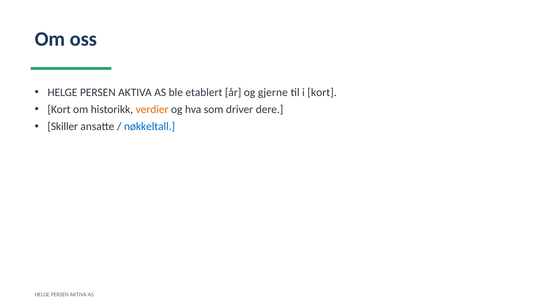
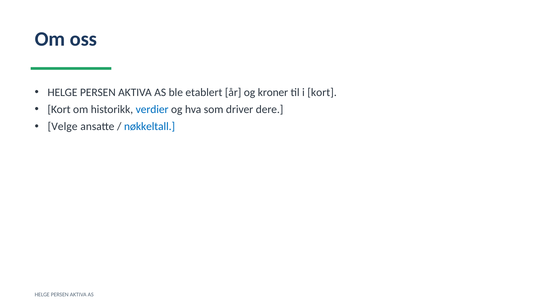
gjerne: gjerne -> kroner (273, 92)
verdier colour: orange -> blue (152, 110)
Skiller: Skiller -> Velge (63, 127)
